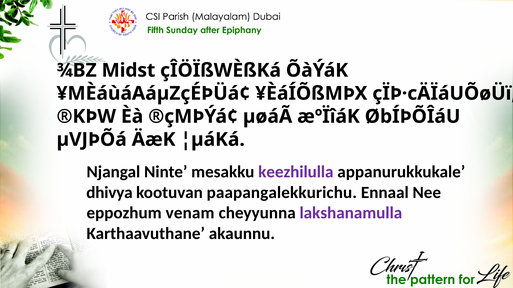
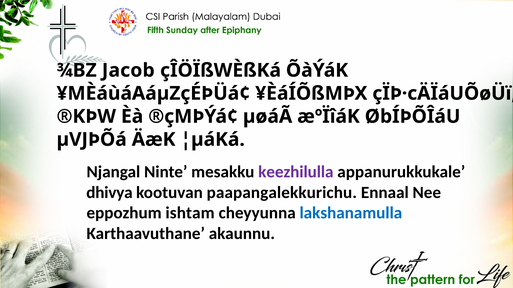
Midst: Midst -> Jacob (128, 70)
venam: venam -> ishtam (190, 213)
lakshanamulla colour: purple -> blue (351, 213)
